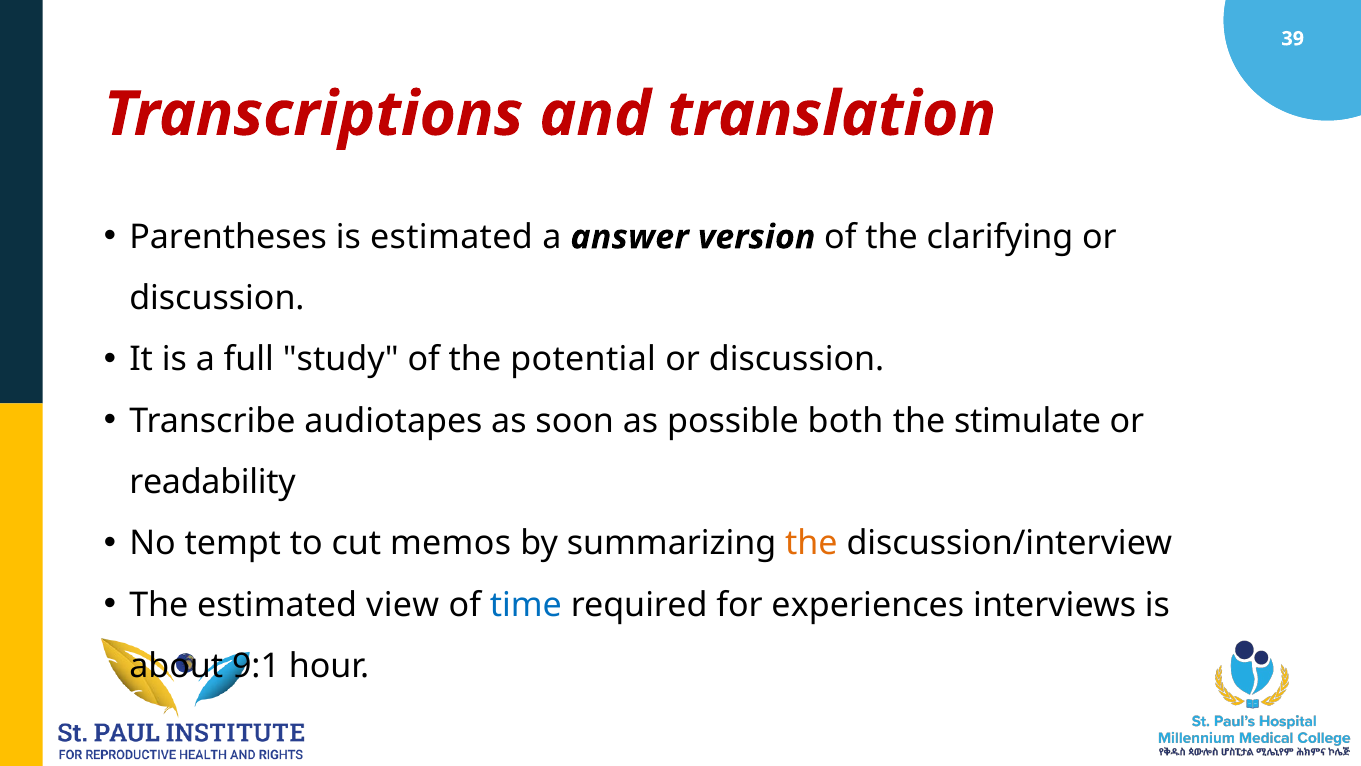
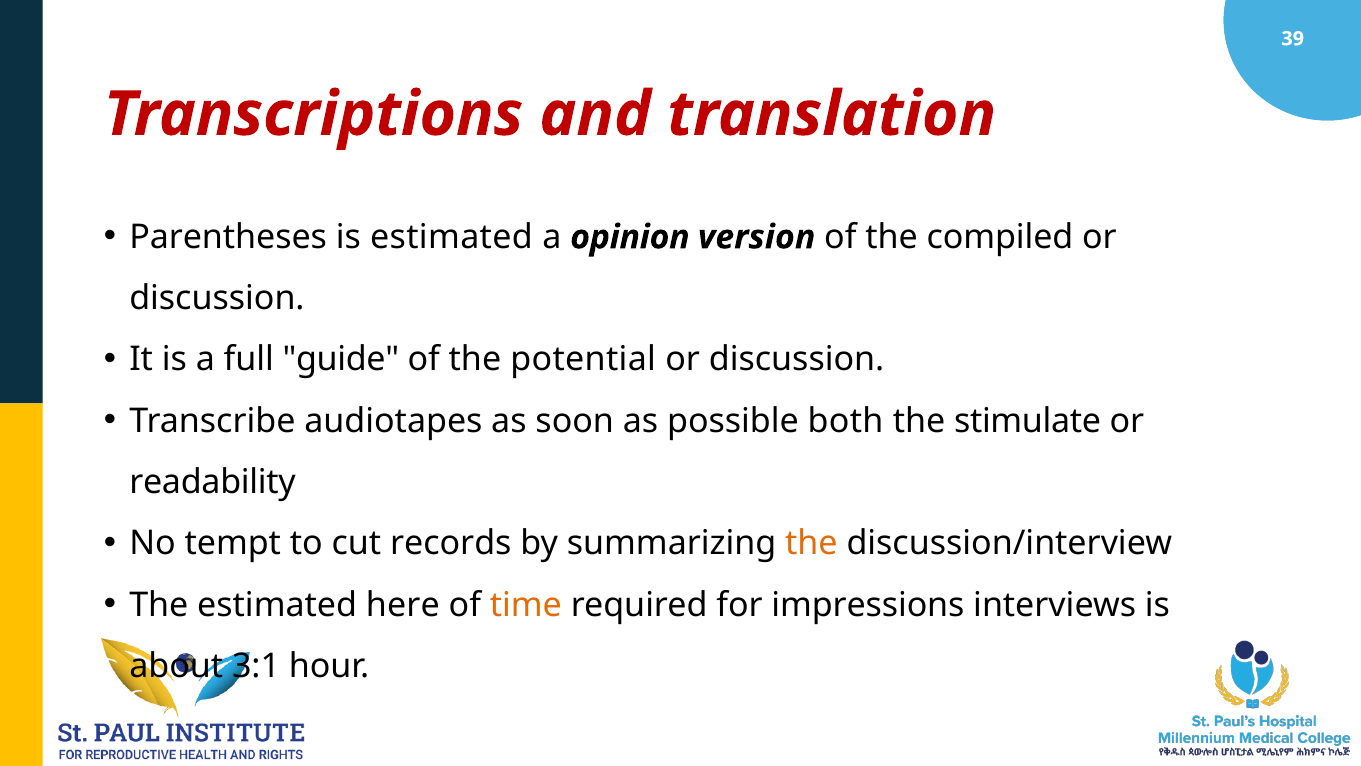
answer: answer -> opinion (630, 237)
clarifying: clarifying -> compiled (1000, 237)
study: study -> guide (341, 360)
memos: memos -> records (451, 543)
view: view -> here (403, 605)
time colour: blue -> orange (526, 605)
experiences: experiences -> impressions (868, 605)
9:1: 9:1 -> 3:1 (256, 666)
